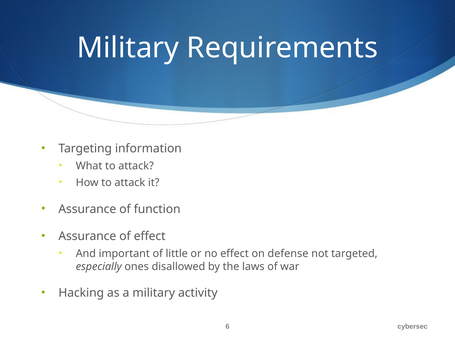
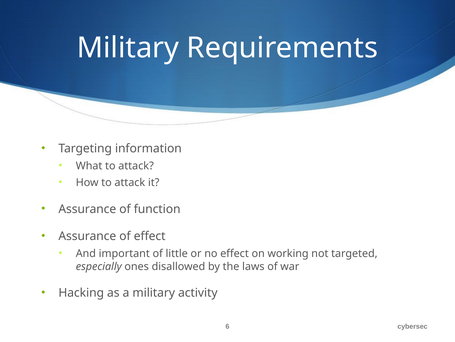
defense: defense -> working (288, 253)
